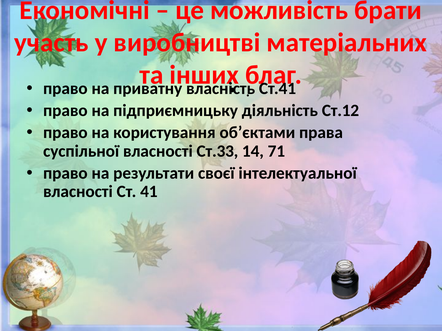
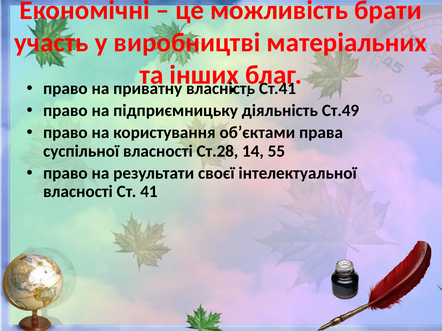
Ст.12: Ст.12 -> Ст.49 (340, 111)
Ст.33: Ст.33 -> Ст.28 (217, 151)
71: 71 -> 55 (276, 151)
